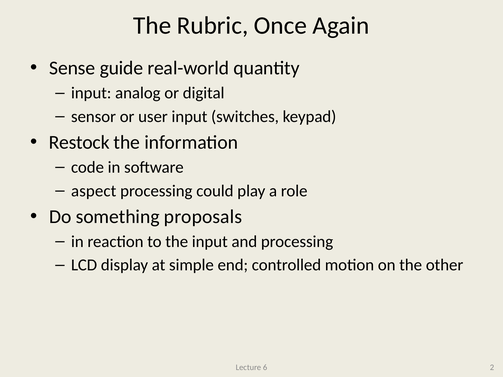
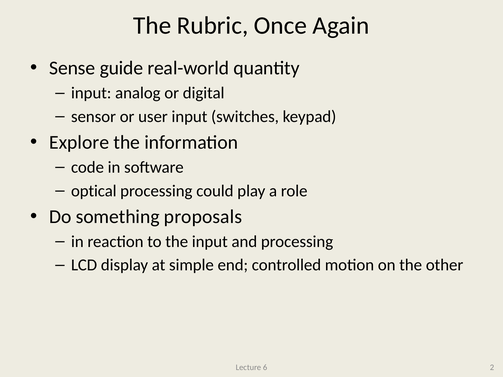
Restock: Restock -> Explore (79, 143)
aspect: aspect -> optical (94, 191)
